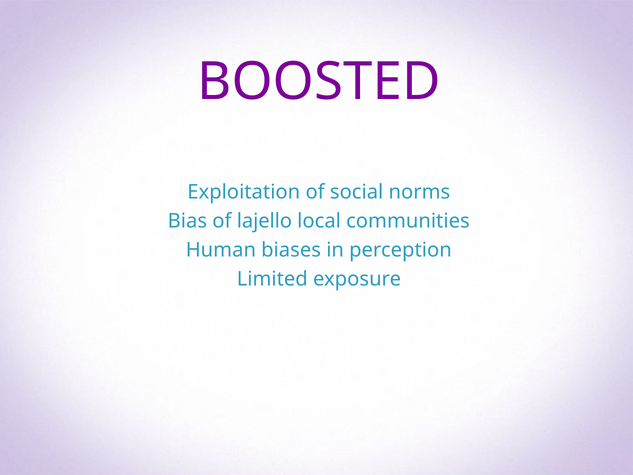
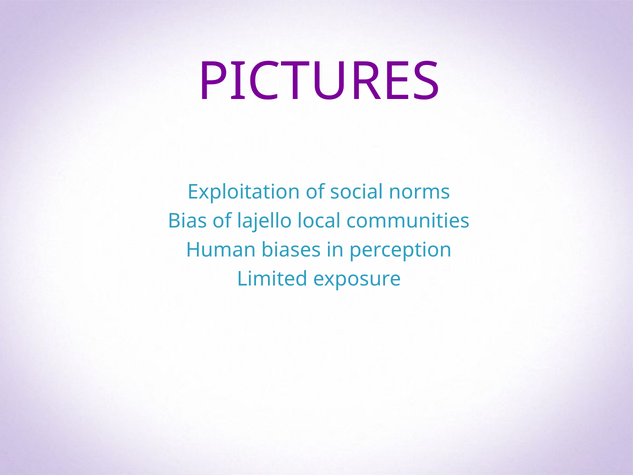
BOOSTED: BOOSTED -> PICTURES (319, 82)
